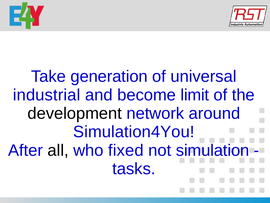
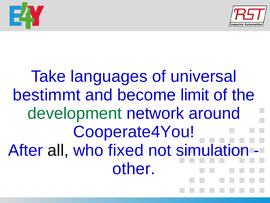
generation: generation -> languages (109, 76)
industrial: industrial -> bestimmt (47, 95)
development colour: black -> green (75, 113)
Simulation4You: Simulation4You -> Cooperate4You (134, 132)
tasks: tasks -> other (134, 168)
